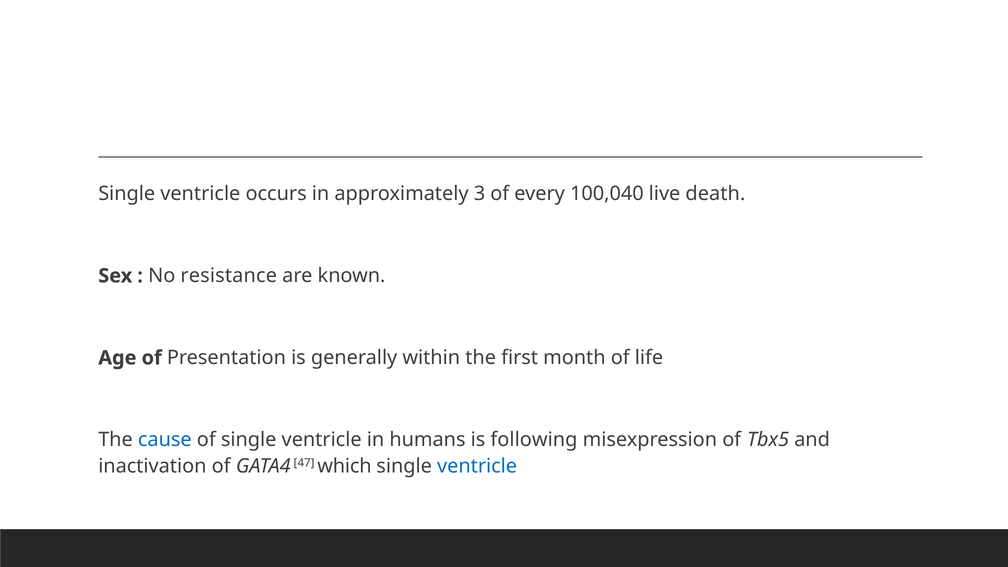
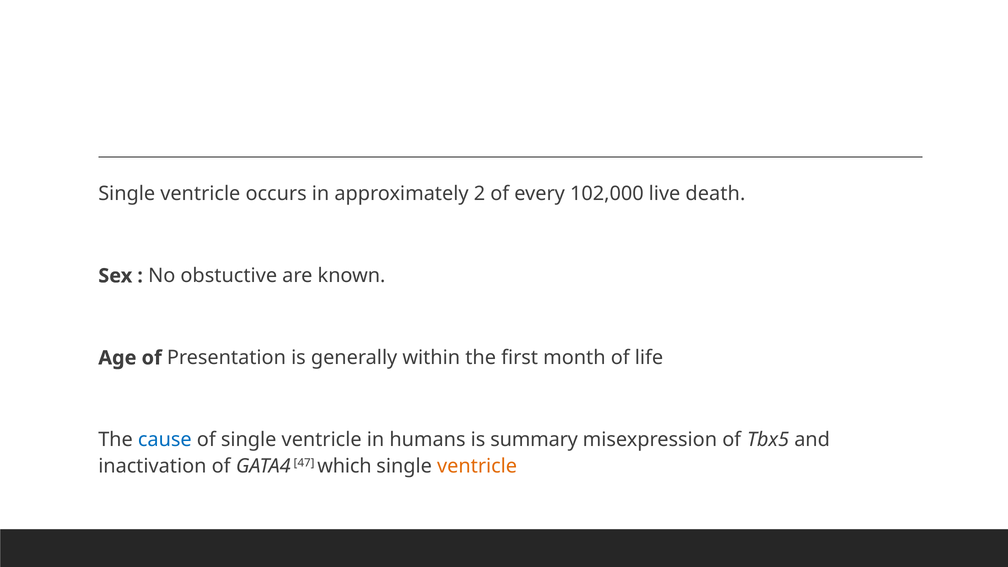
3: 3 -> 2 (479, 194)
100,040: 100,040 -> 102,000 (607, 194)
resistance: resistance -> obstuctive (229, 276)
following: following -> summary (534, 440)
ventricle colour: blue -> orange (477, 466)
